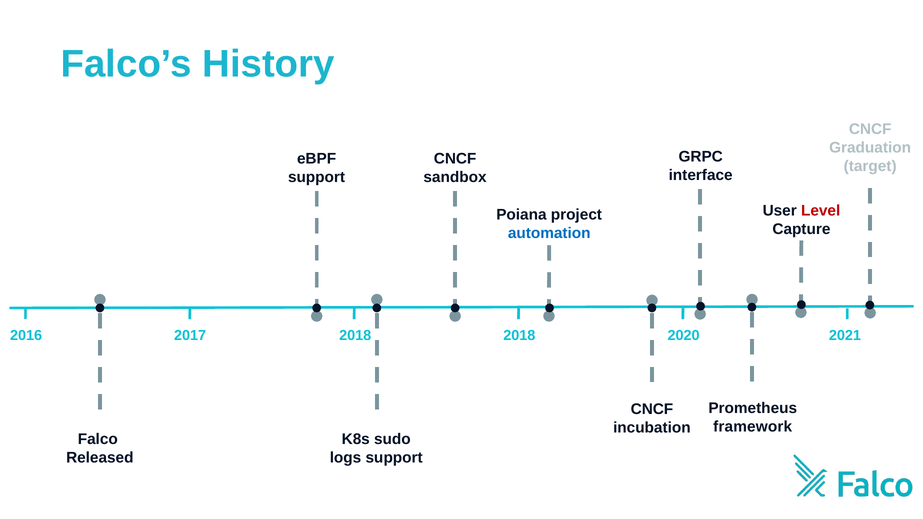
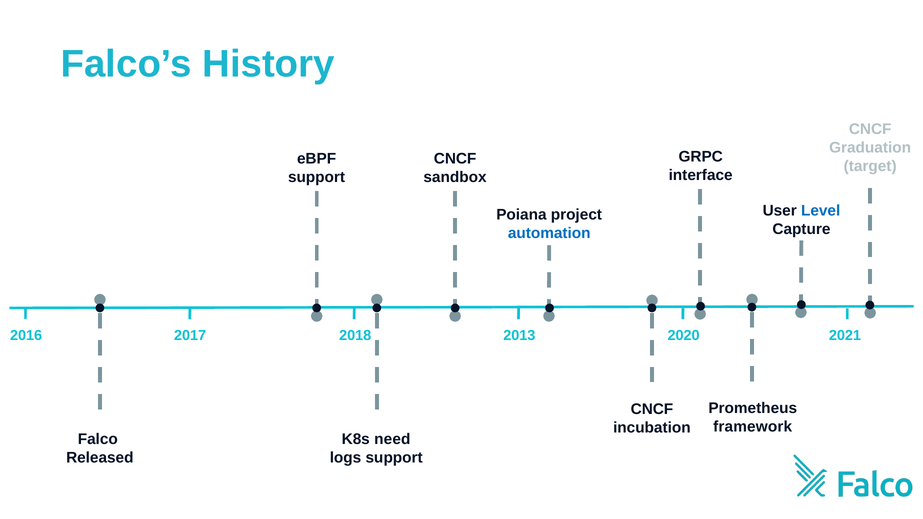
Level colour: red -> blue (821, 211)
2017 2018: 2018 -> 2013 (519, 335)
sudo: sudo -> need (392, 440)
